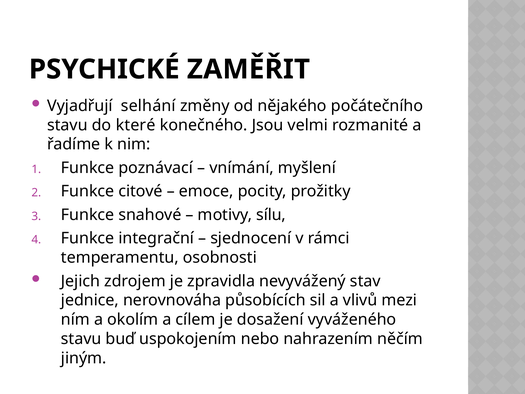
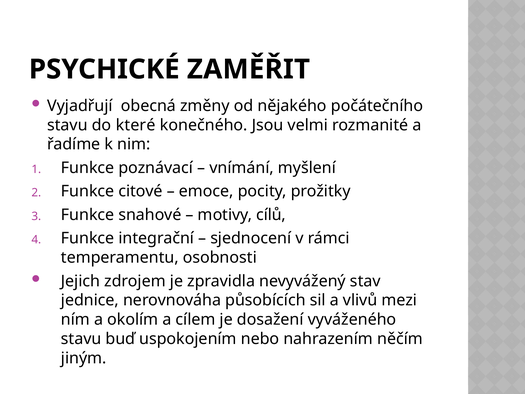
selhání: selhání -> obecná (148, 106)
sílu: sílu -> cílů (271, 215)
